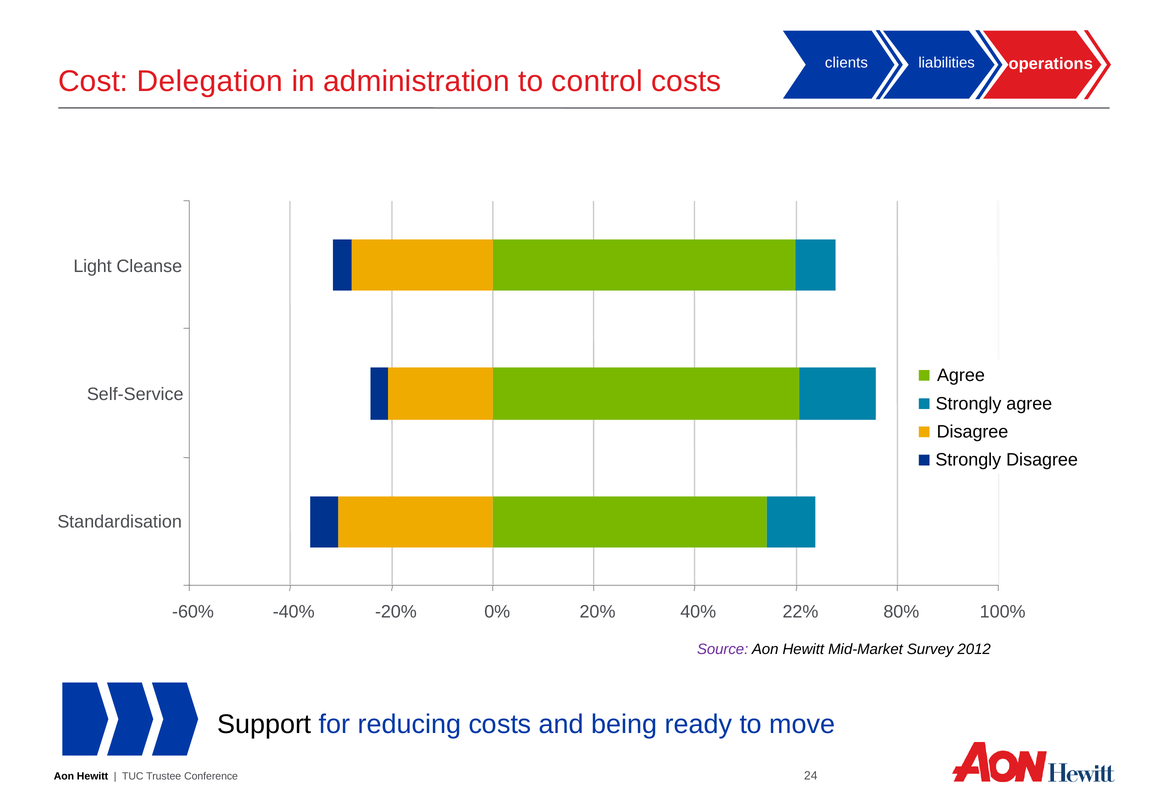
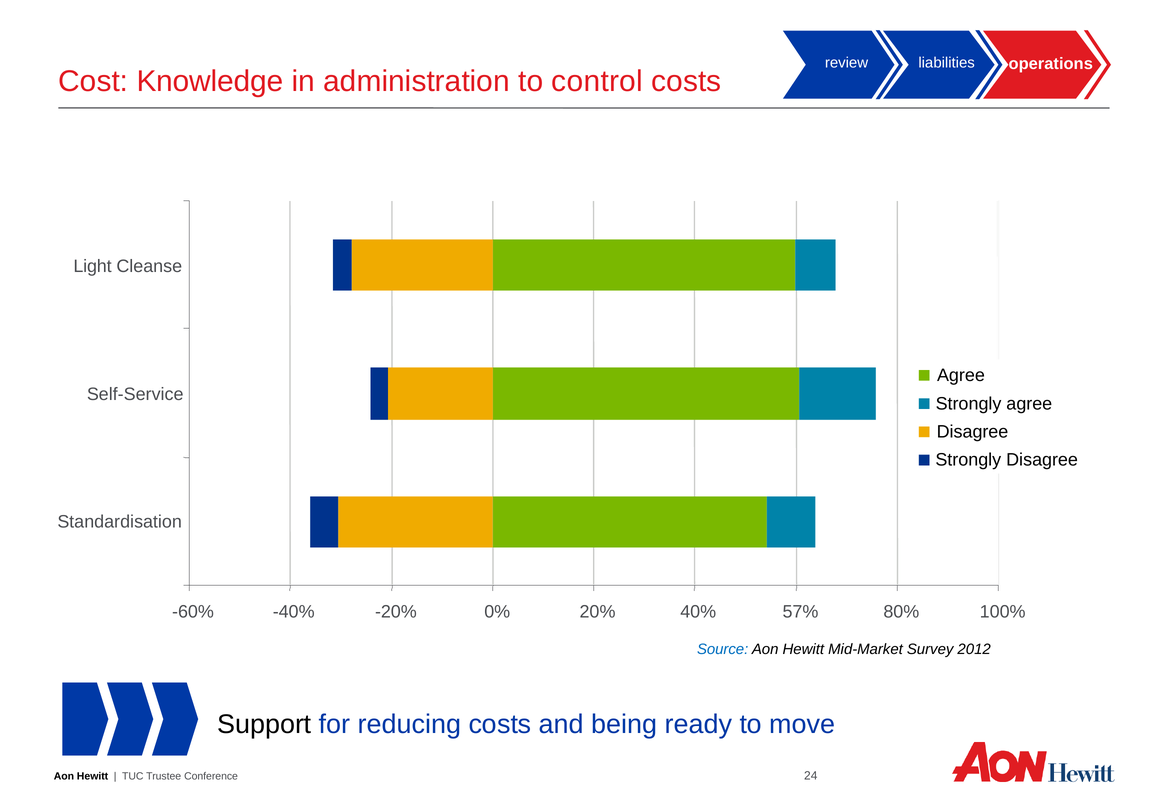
clients: clients -> review (847, 63)
Delegation: Delegation -> Knowledge (210, 81)
22%: 22% -> 57% (800, 612)
Source colour: purple -> blue (723, 649)
